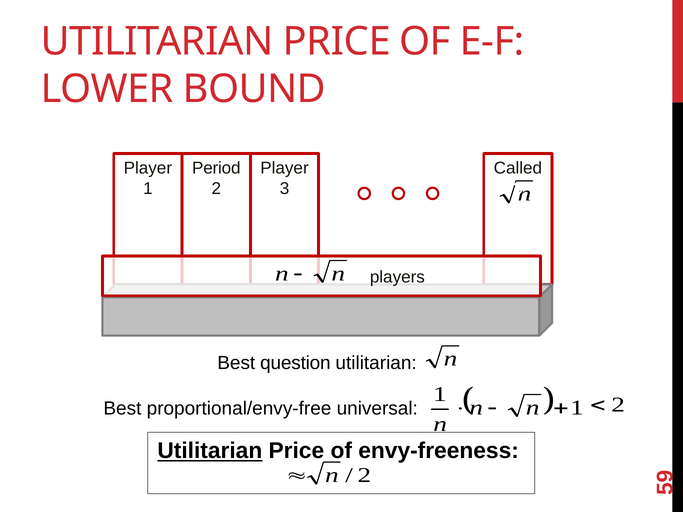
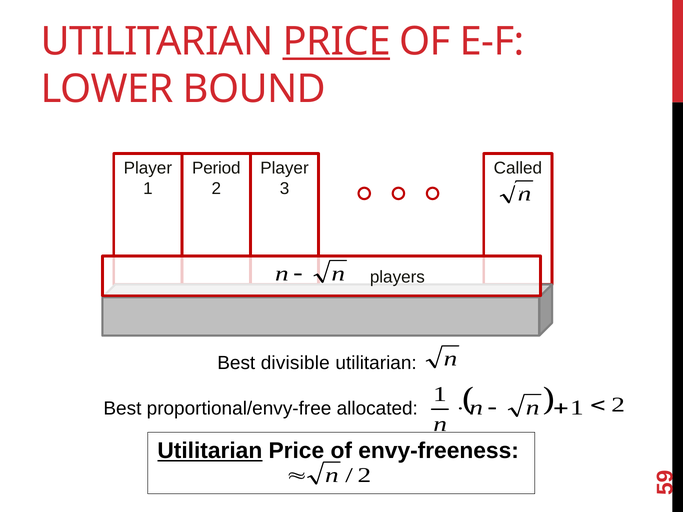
PRICE underline: none -> present (337, 41)
question: question -> divisible (295, 363)
universal: universal -> allocated (377, 409)
